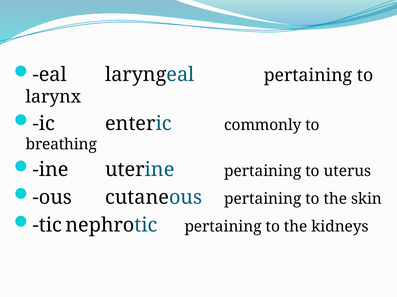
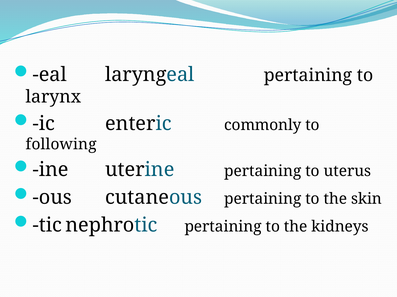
breathing: breathing -> following (61, 145)
